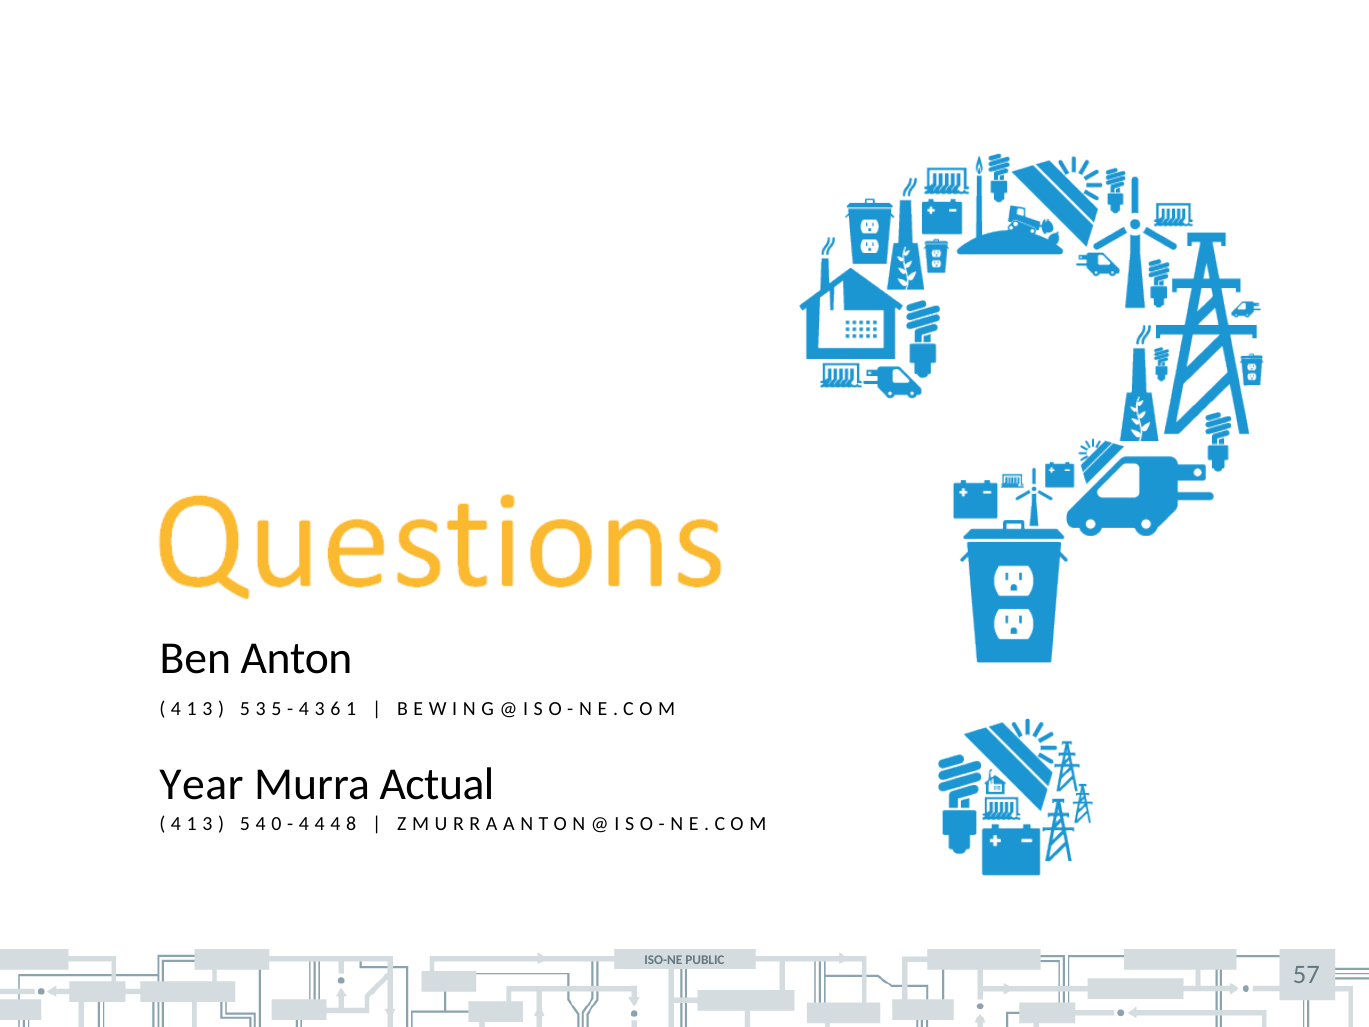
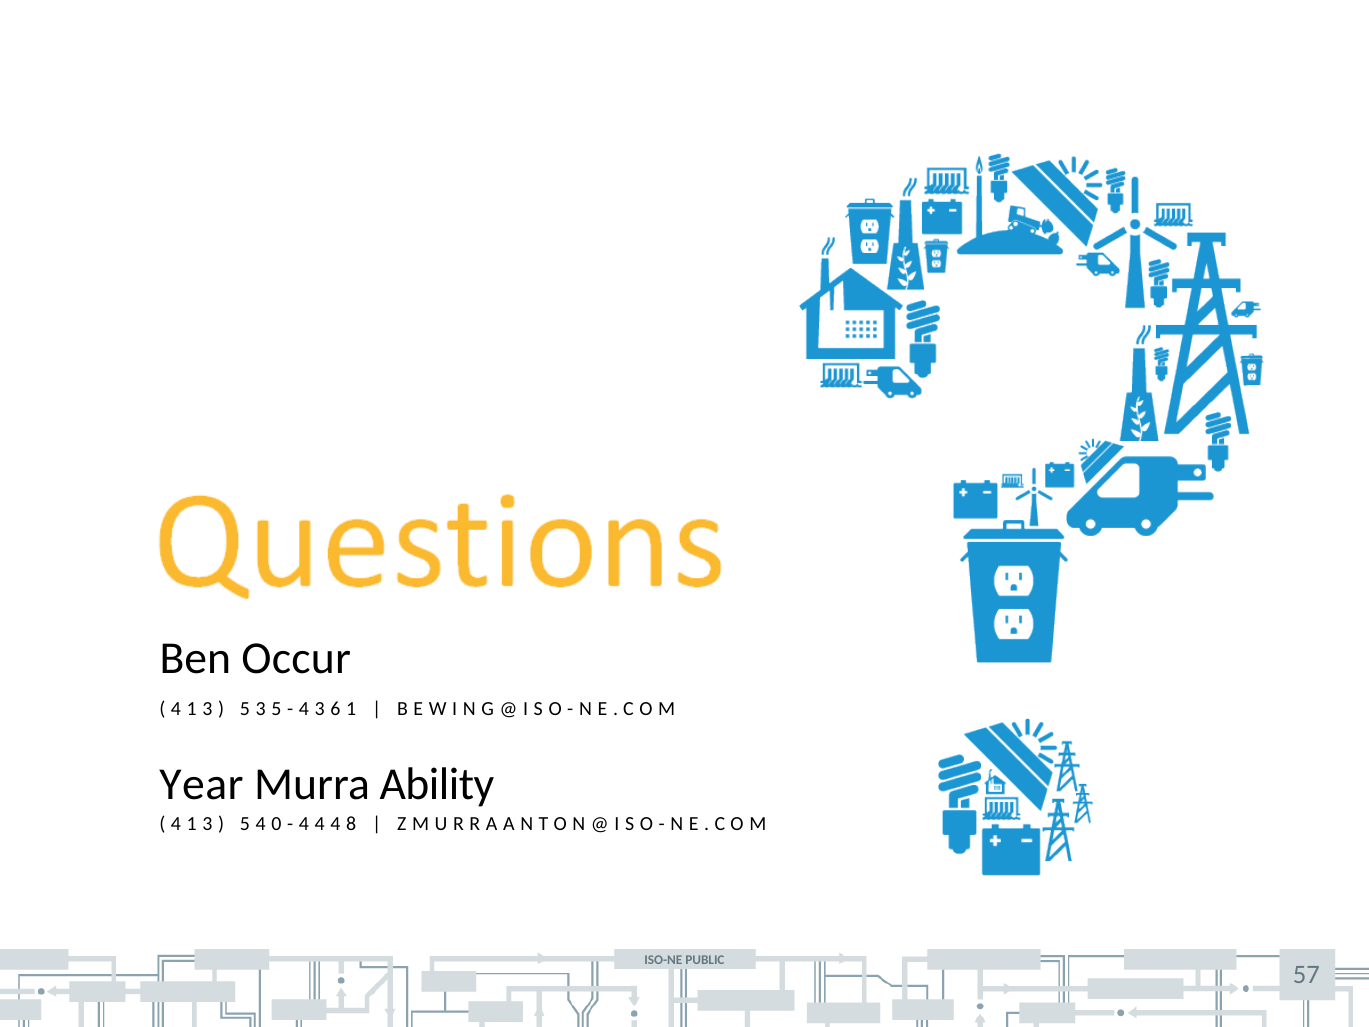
Anton: Anton -> Occur (296, 658)
Actual: Actual -> Ability (437, 784)
